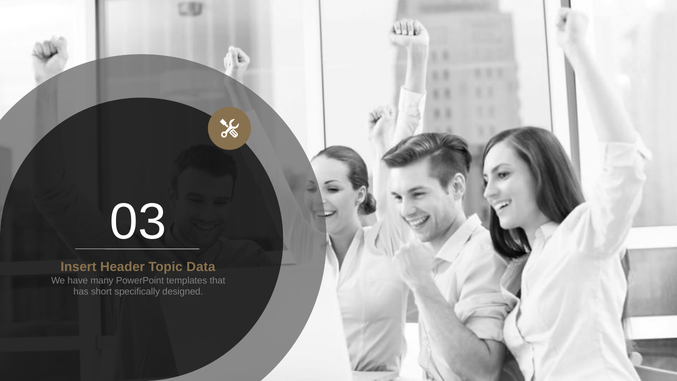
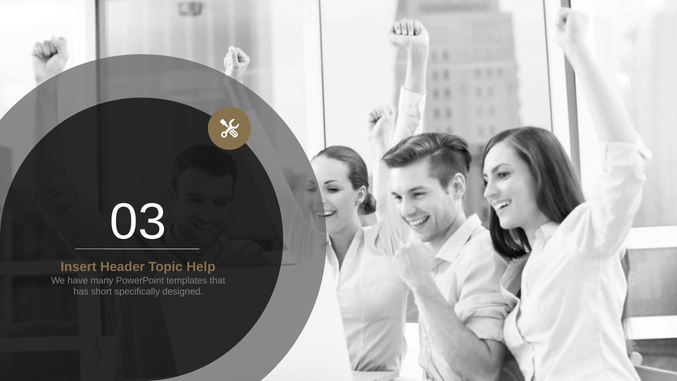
Data: Data -> Help (201, 267)
